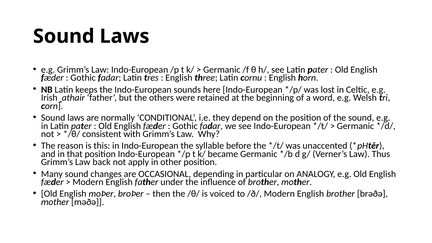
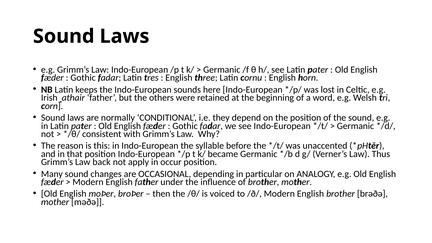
other: other -> occur (171, 162)
